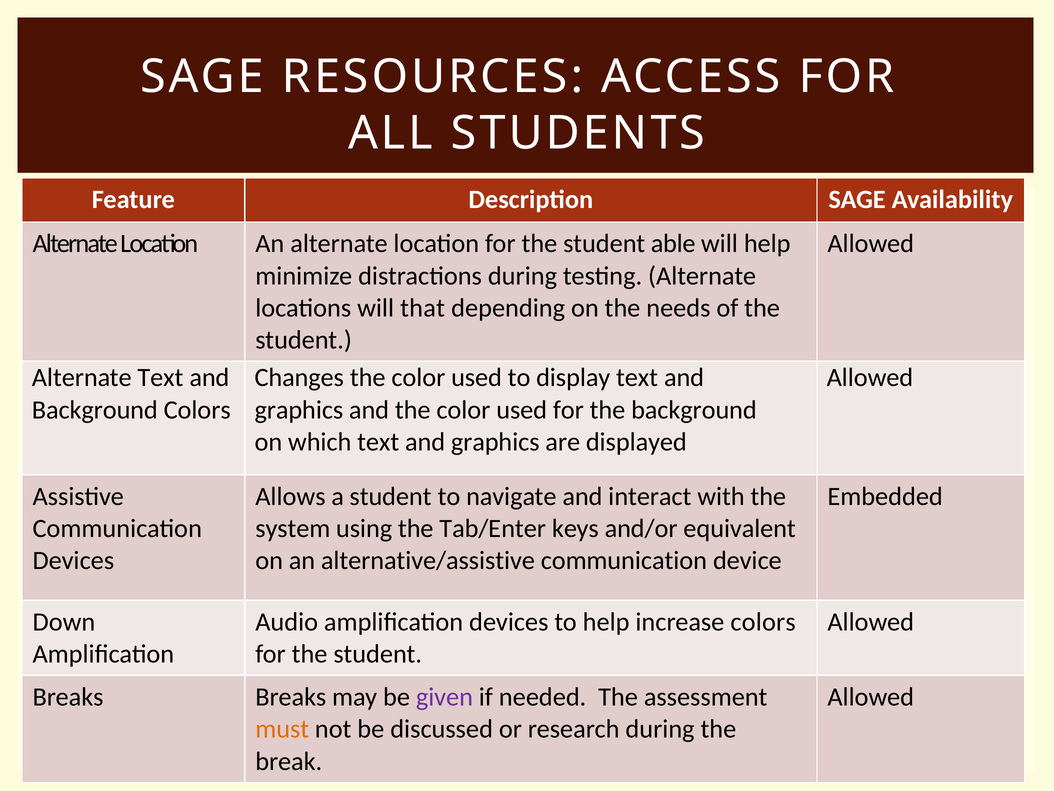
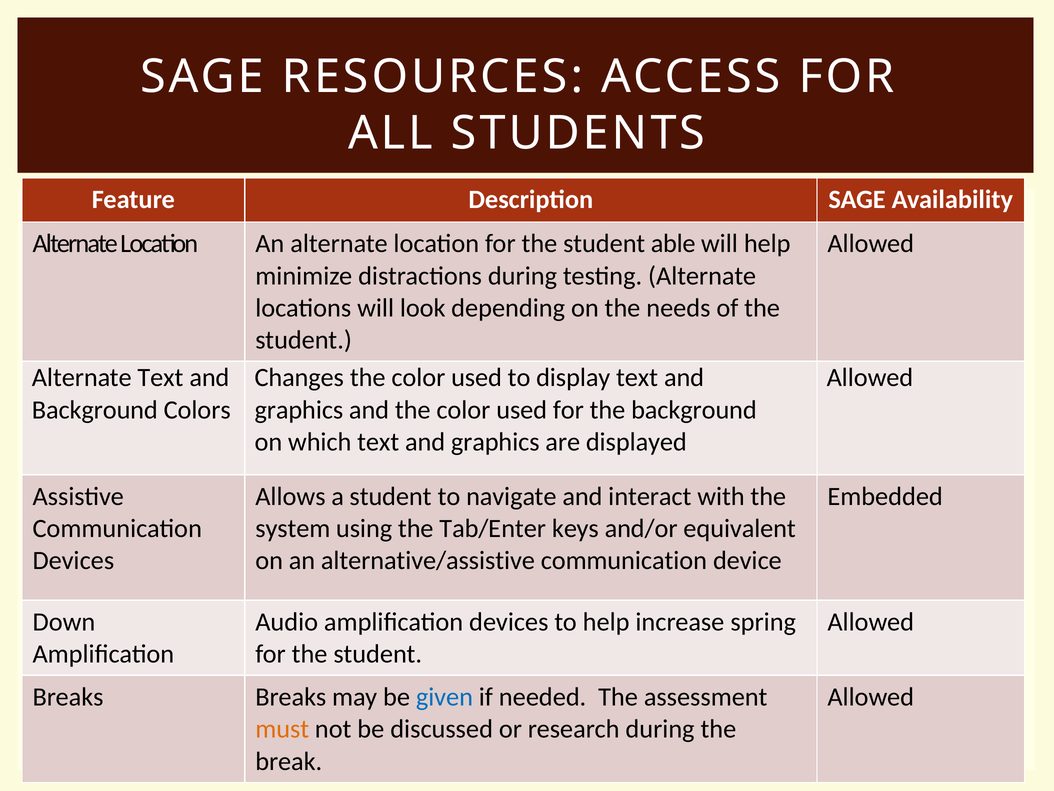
that: that -> look (423, 308)
increase colors: colors -> spring (763, 622)
given colour: purple -> blue (444, 697)
